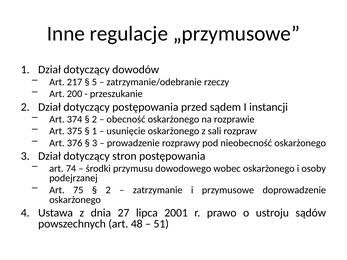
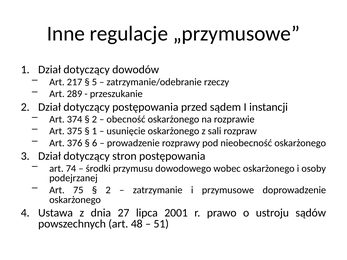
200: 200 -> 289 (75, 94)
3: 3 -> 6 (95, 143)
